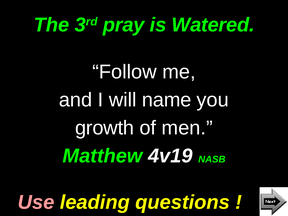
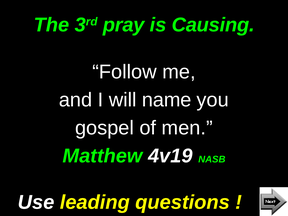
Watered: Watered -> Causing (213, 25)
growth: growth -> gospel (104, 128)
Use colour: pink -> white (36, 202)
